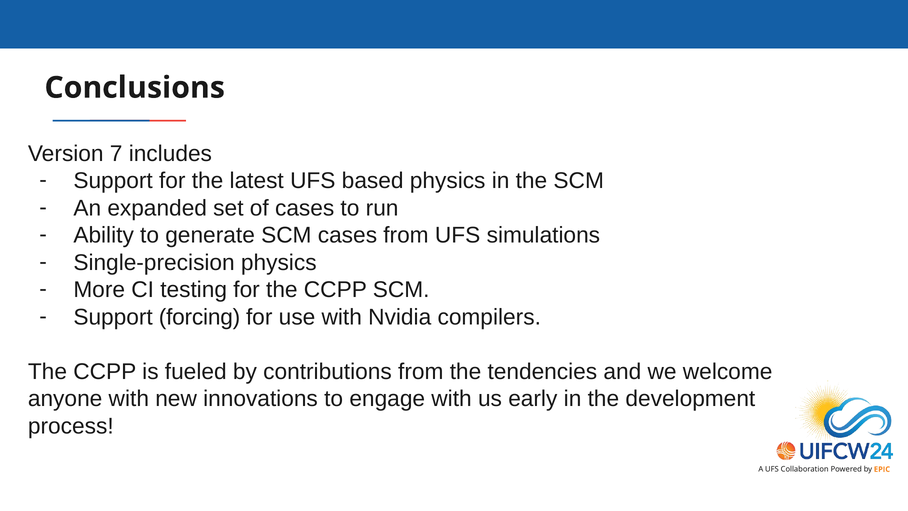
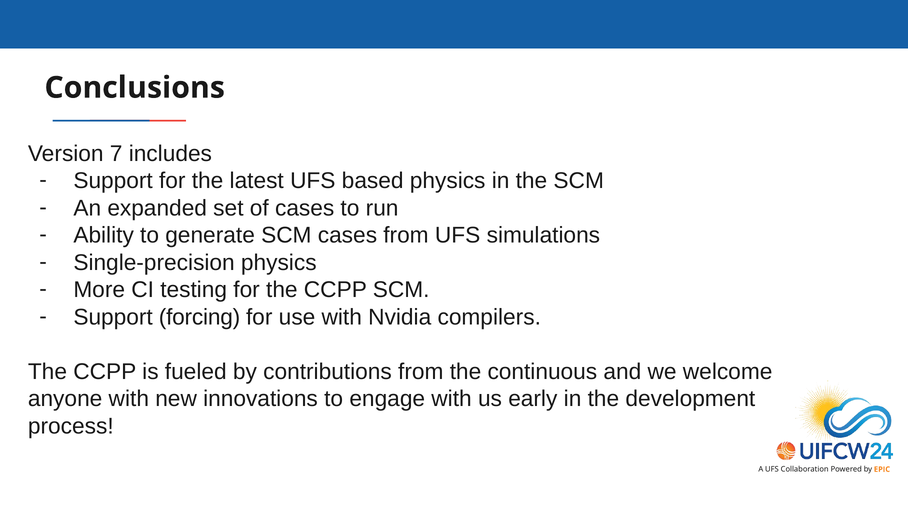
tendencies: tendencies -> continuous (542, 372)
